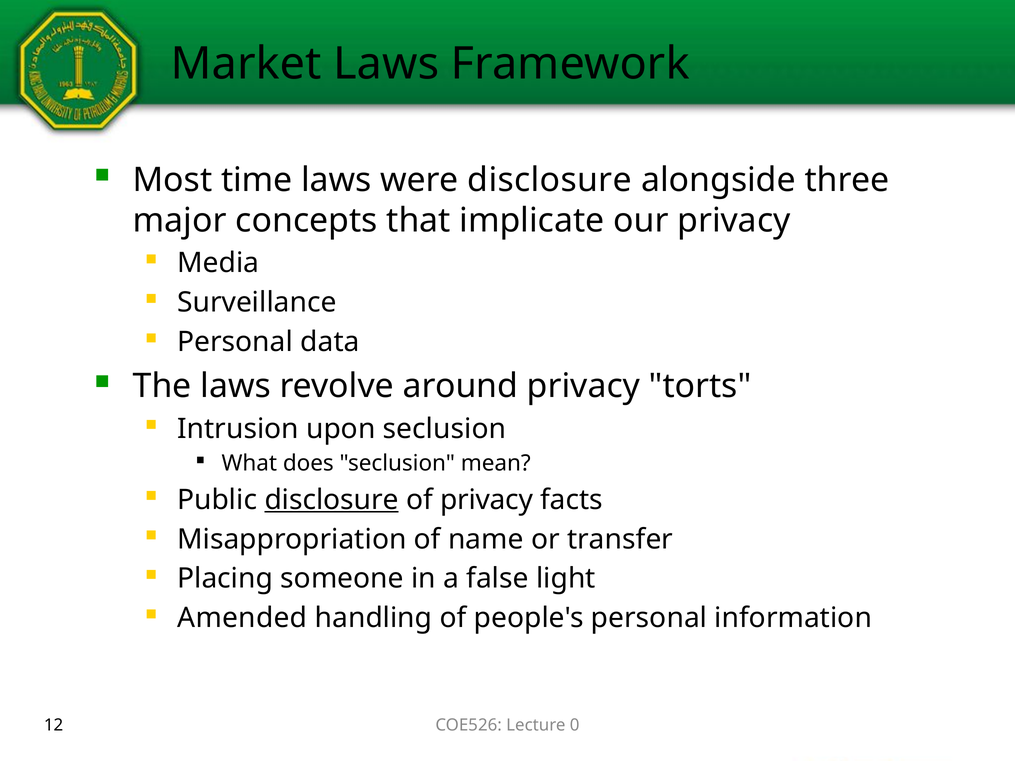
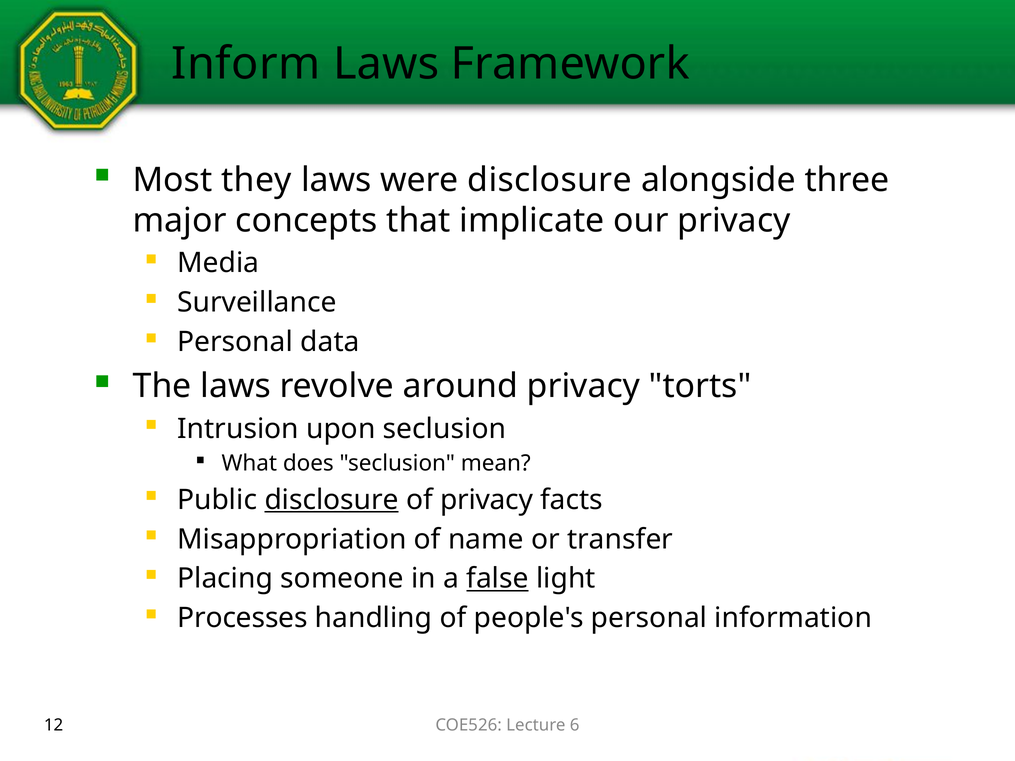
Market: Market -> Inform (246, 64)
time: time -> they (256, 180)
false underline: none -> present (498, 579)
Amended: Amended -> Processes (242, 618)
0: 0 -> 6 (575, 726)
